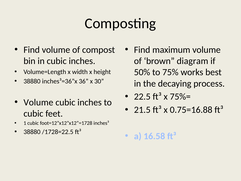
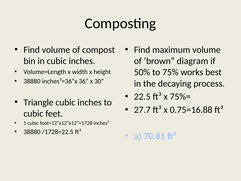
Volume: Volume -> Triangle (38, 102)
21.5: 21.5 -> 27.7 (142, 110)
16.58: 16.58 -> 70.81 (154, 136)
